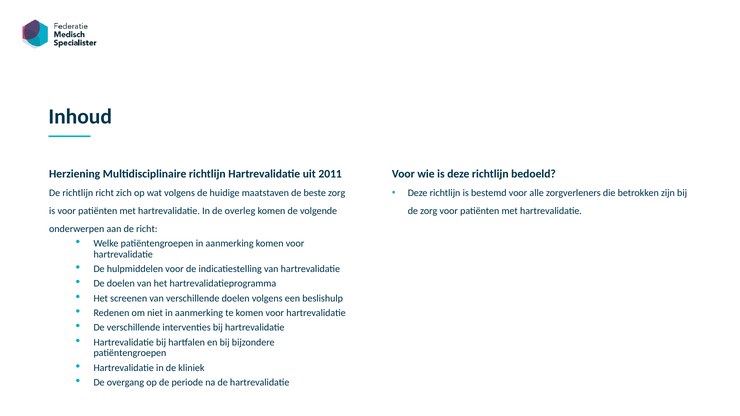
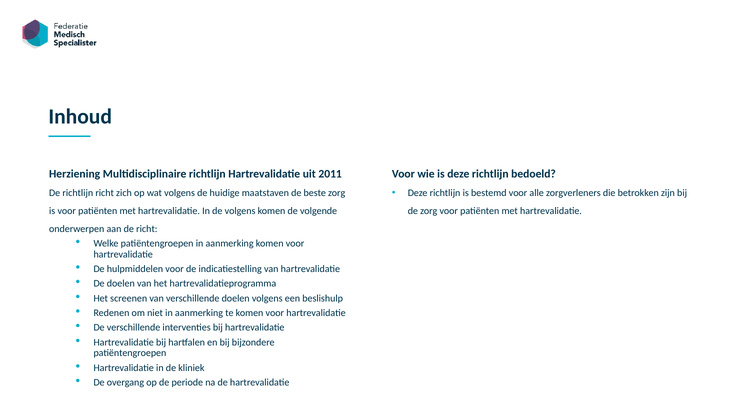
de overleg: overleg -> volgens (240, 211)
